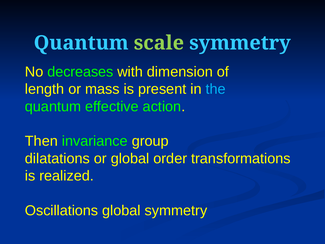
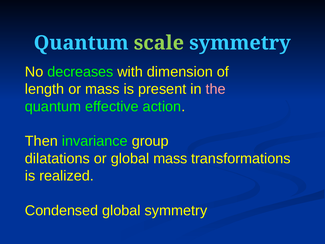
the colour: light blue -> pink (216, 89)
global order: order -> mass (170, 158)
Oscillations: Oscillations -> Condensed (62, 210)
